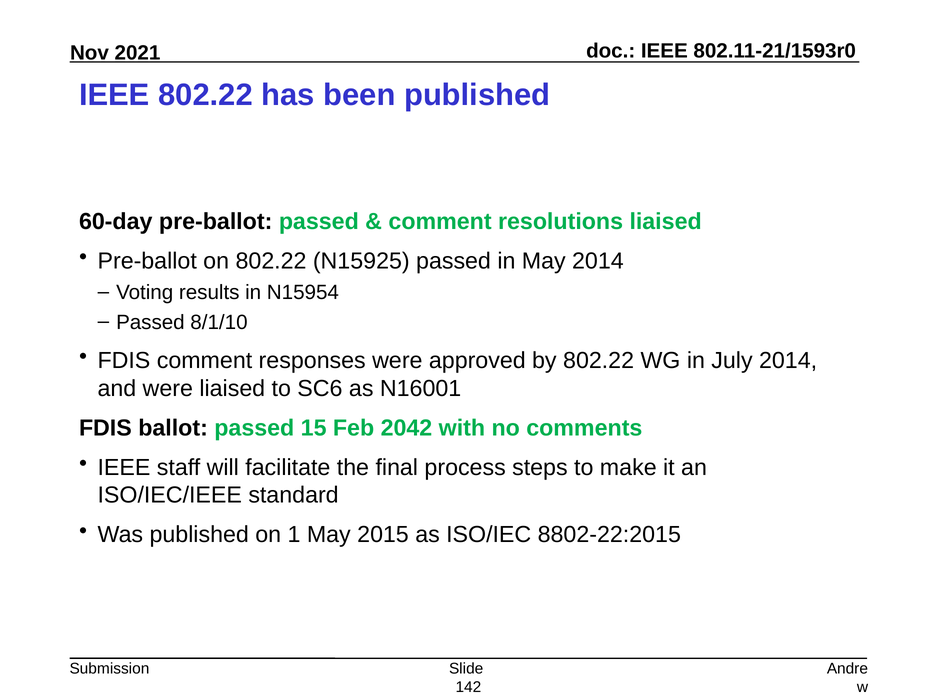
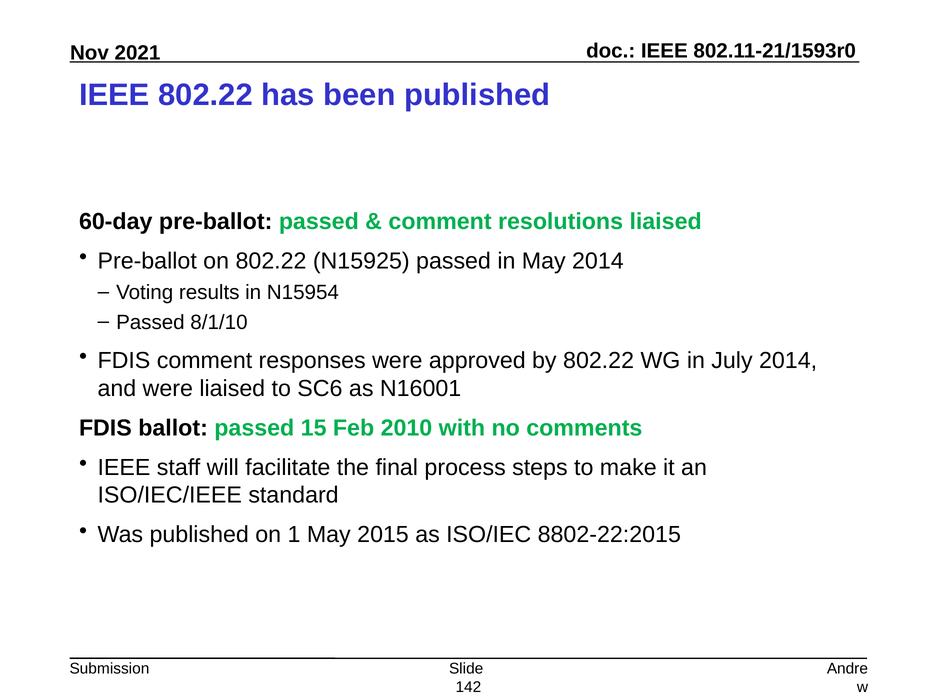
2042: 2042 -> 2010 (406, 428)
